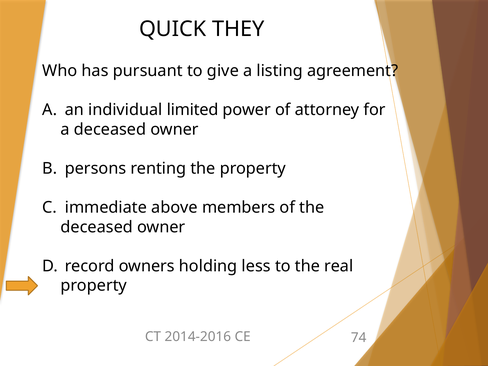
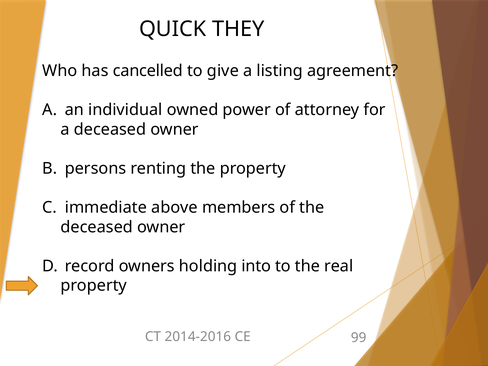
pursuant: pursuant -> cancelled (148, 71)
limited: limited -> owned (193, 110)
less: less -> into (256, 266)
74: 74 -> 99 (359, 338)
